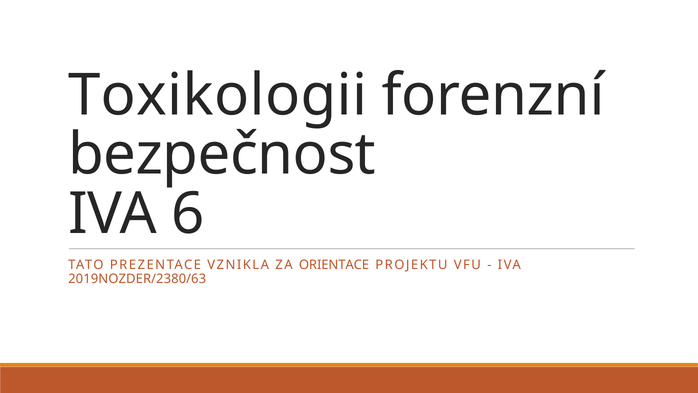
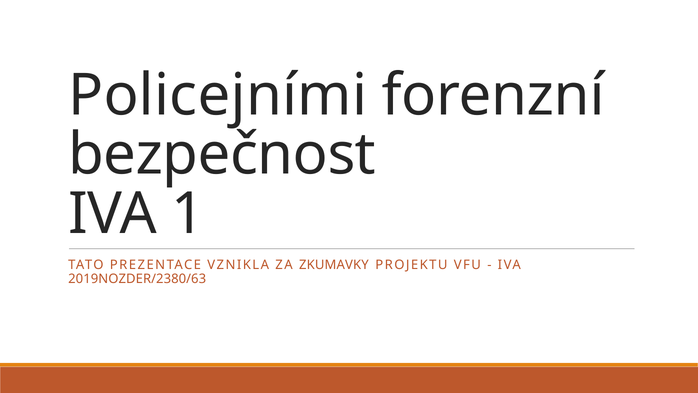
Toxikologii: Toxikologii -> Policejními (218, 95)
6: 6 -> 1 (188, 214)
ORIENTACE: ORIENTACE -> ZKUMAVKY (334, 265)
